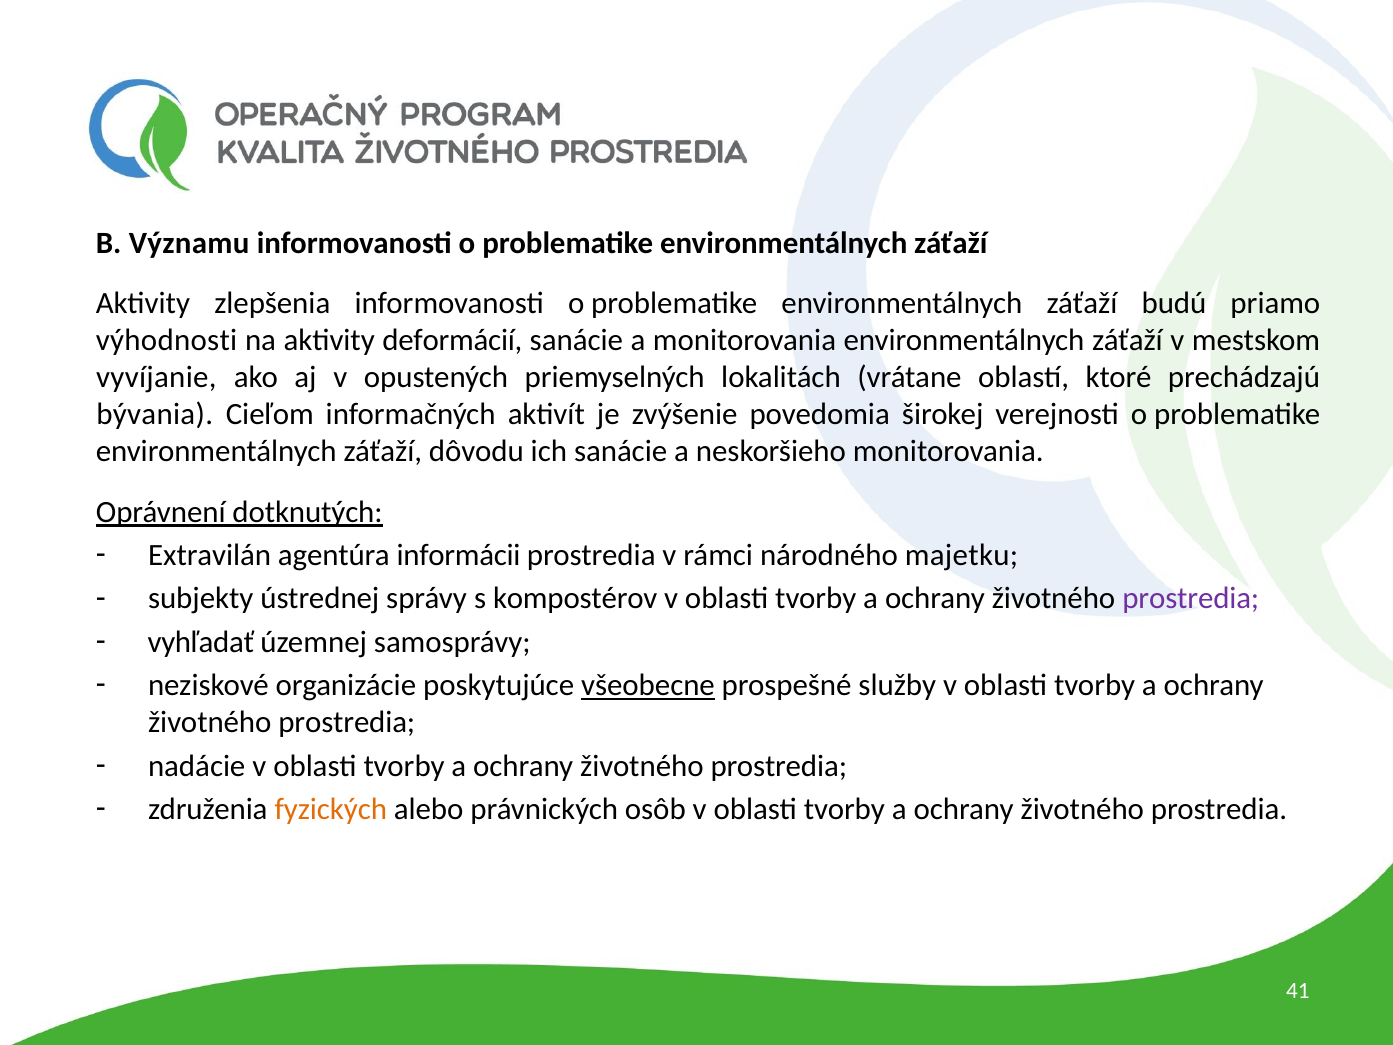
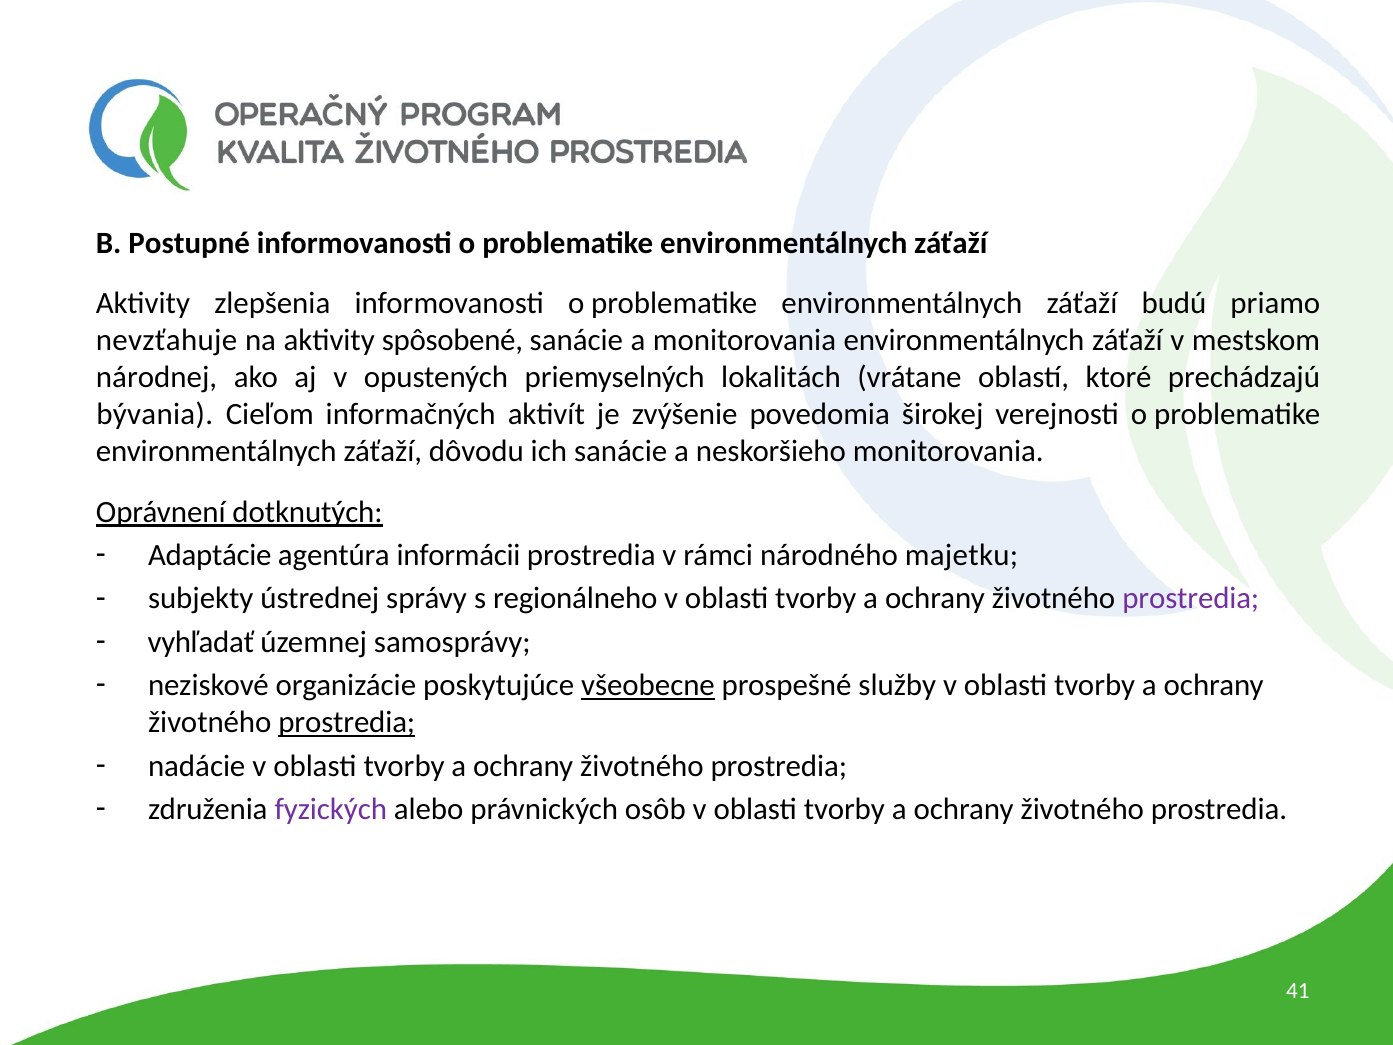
Významu: Významu -> Postupné (189, 243)
výhodnosti: výhodnosti -> nevzťahuje (167, 340)
deformácií: deformácií -> spôsobené (452, 340)
vyvíjanie: vyvíjanie -> národnej (157, 377)
Extravilán: Extravilán -> Adaptácie (210, 555)
kompostérov: kompostérov -> regionálneho (575, 599)
prostredia underline: none -> present (347, 722)
fyzických colour: orange -> purple (331, 809)
